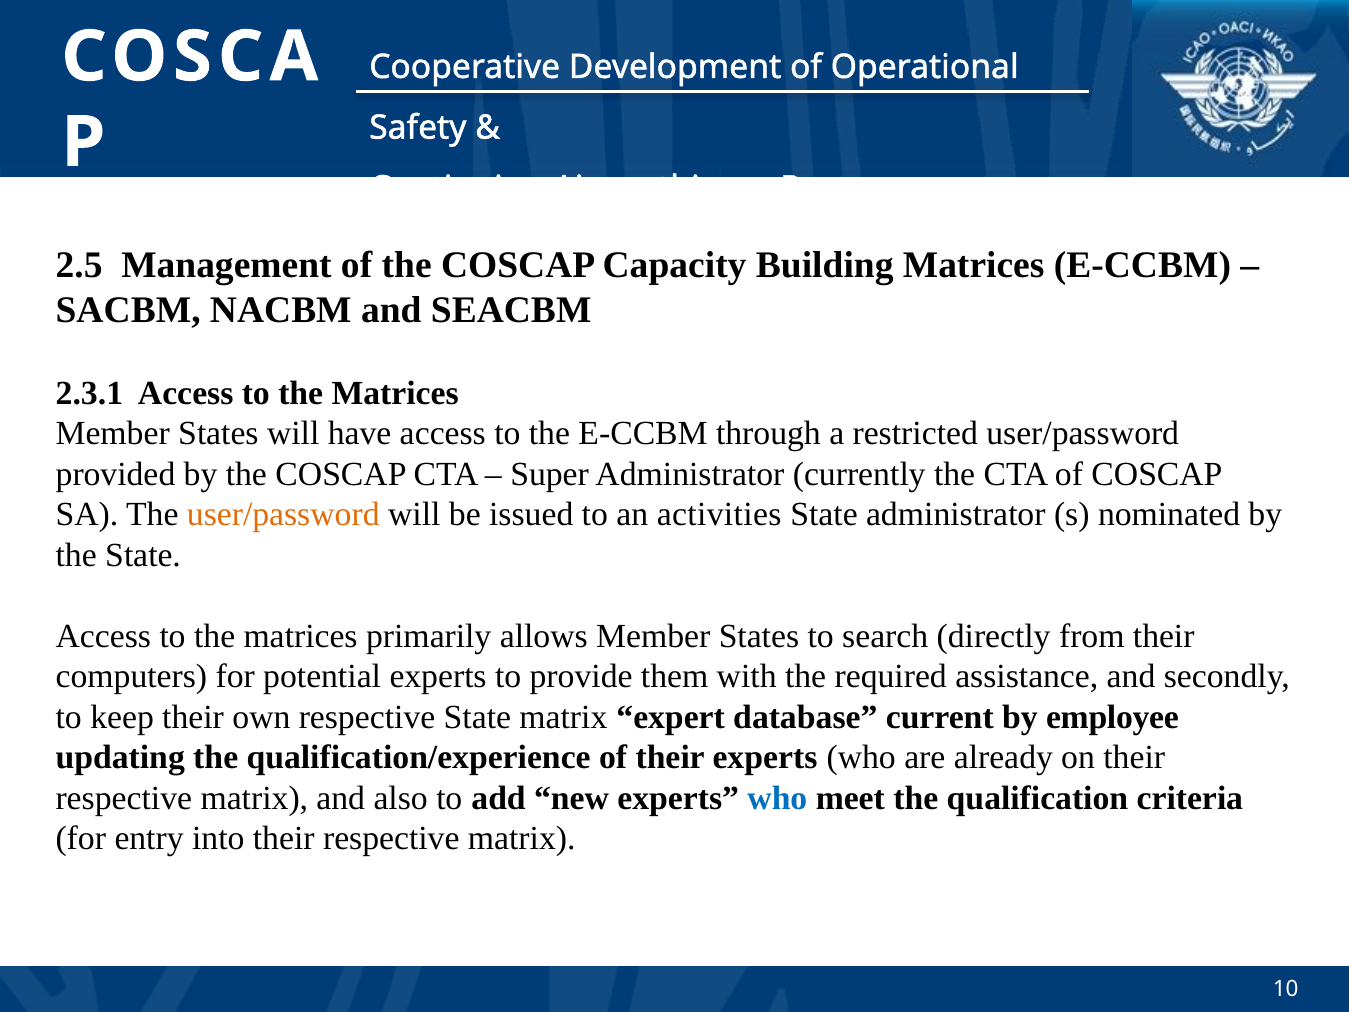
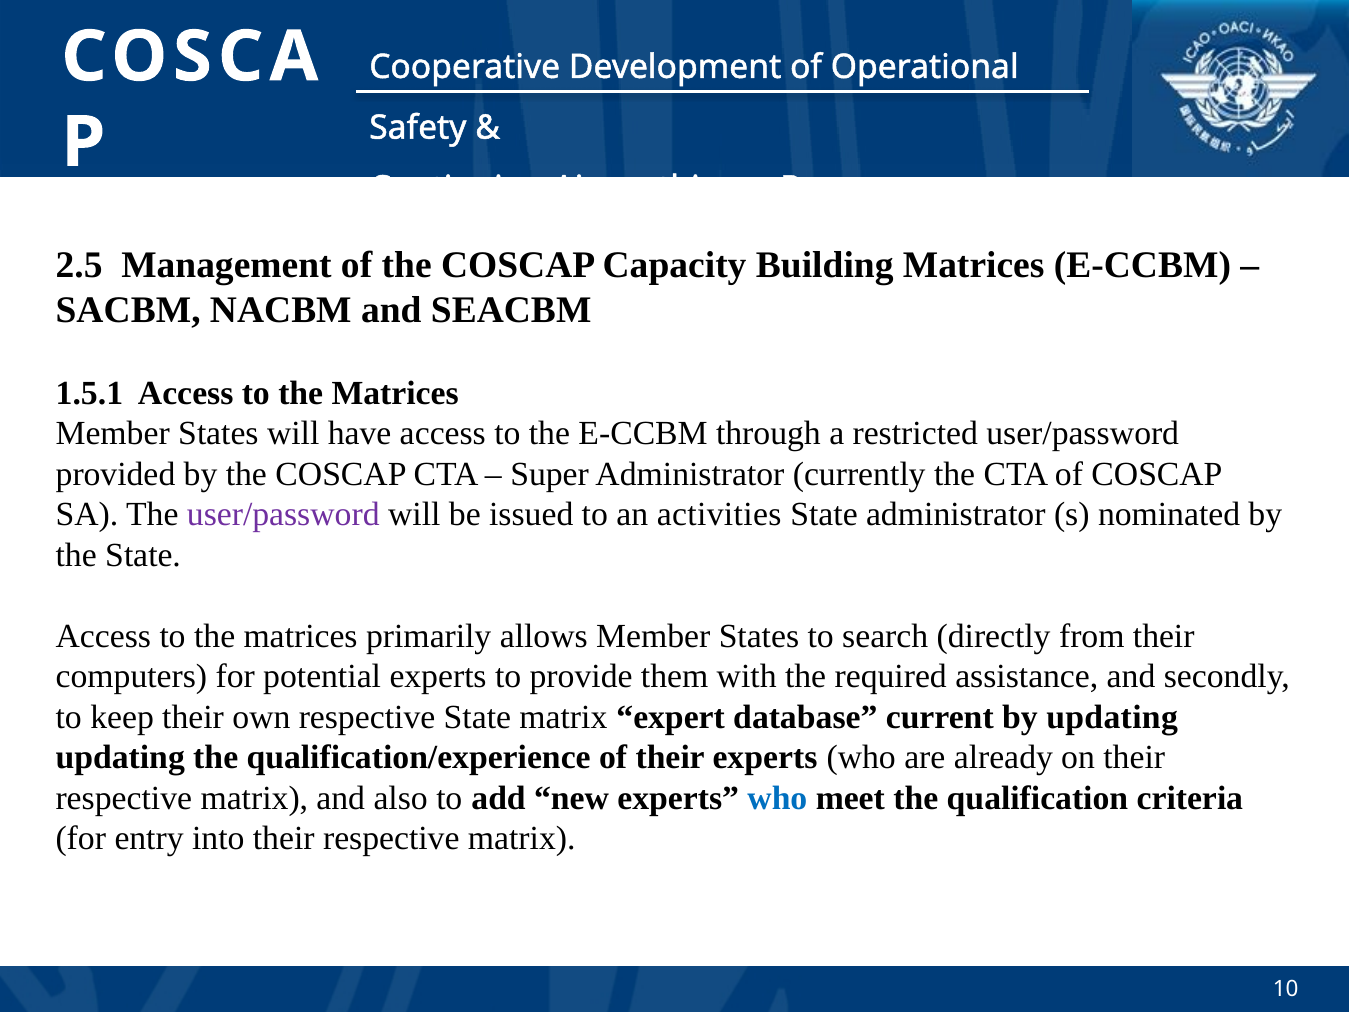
2.3.1: 2.3.1 -> 1.5.1 (89, 393)
user/password colour: orange -> purple (283, 514)
by employee: employee -> updating (1112, 717)
